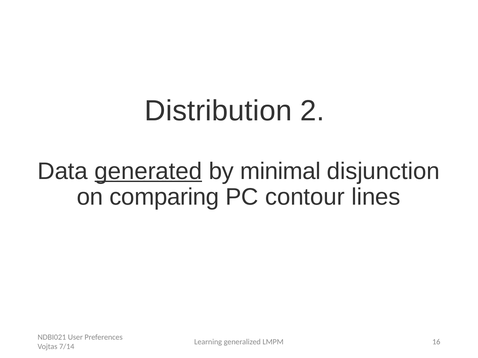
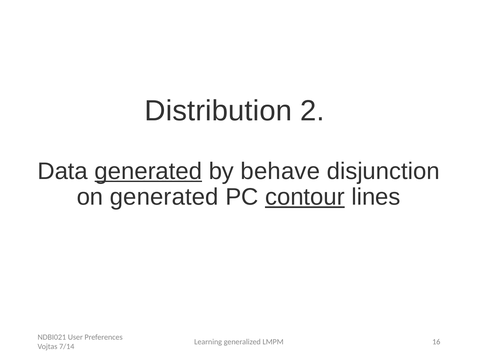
minimal: minimal -> behave (280, 171)
on comparing: comparing -> generated (164, 197)
contour underline: none -> present (305, 197)
